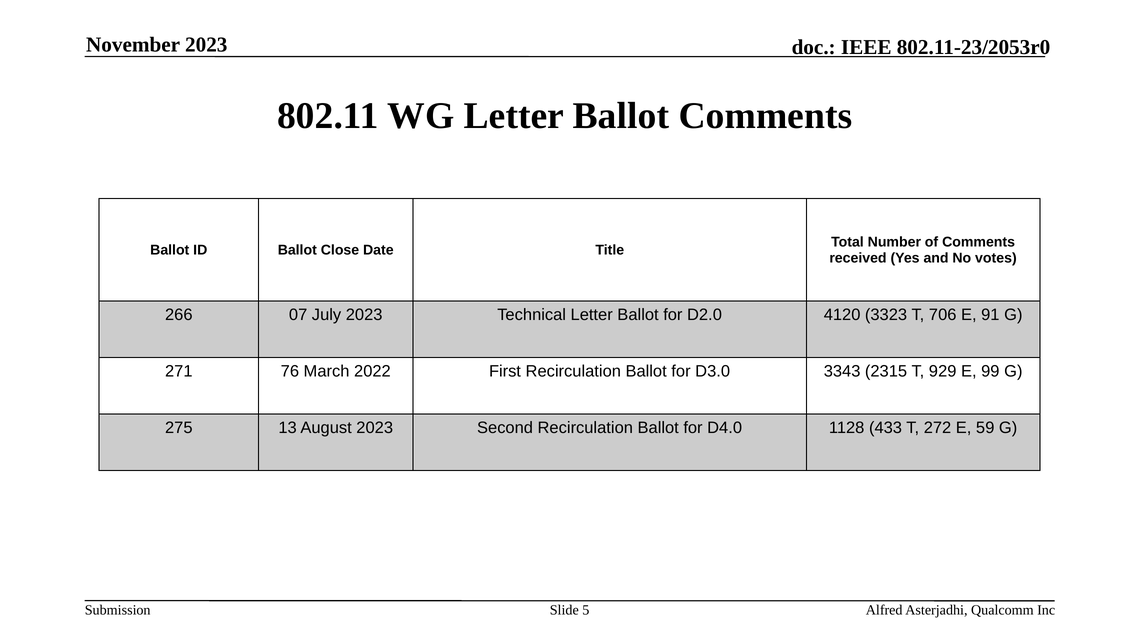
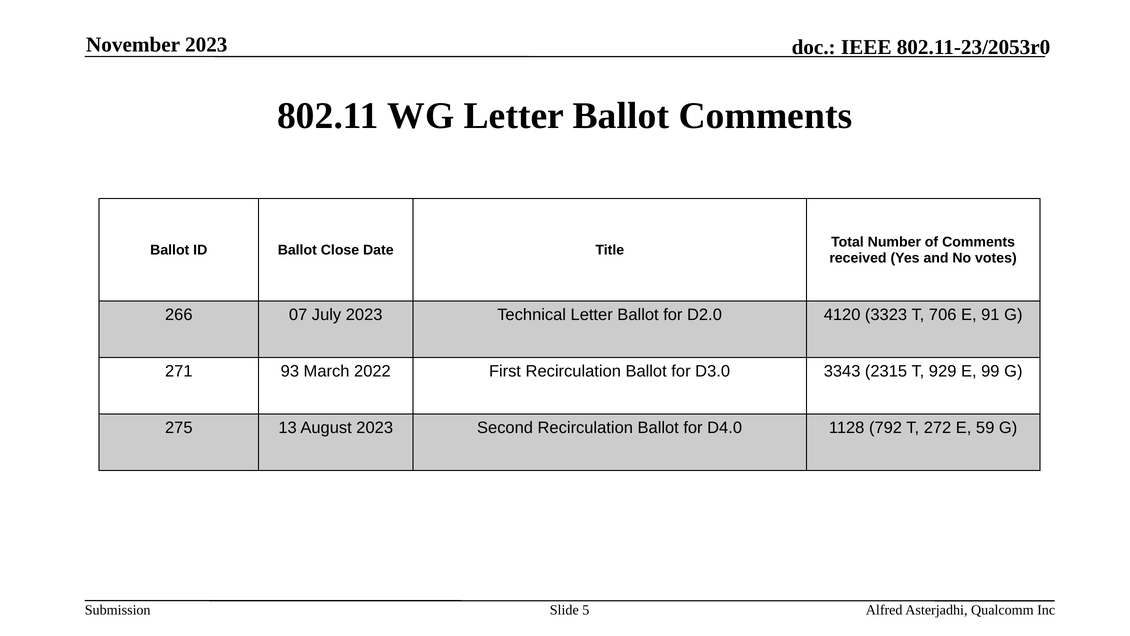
76: 76 -> 93 (290, 371)
433: 433 -> 792 (886, 428)
